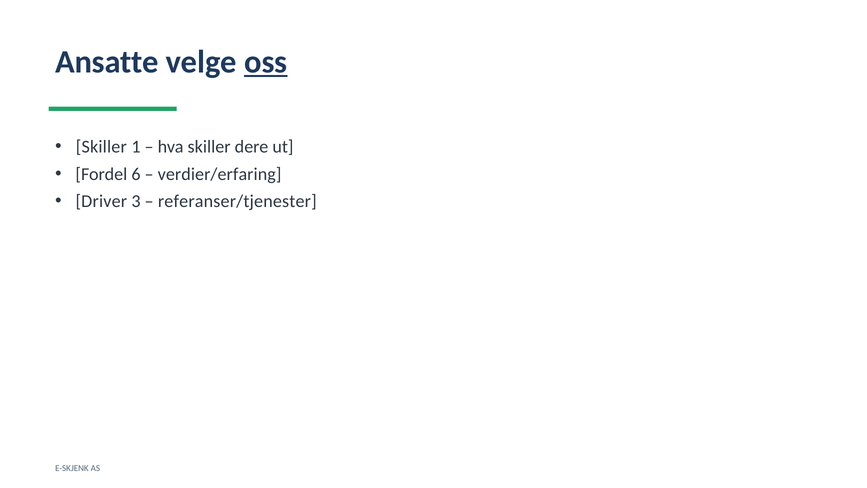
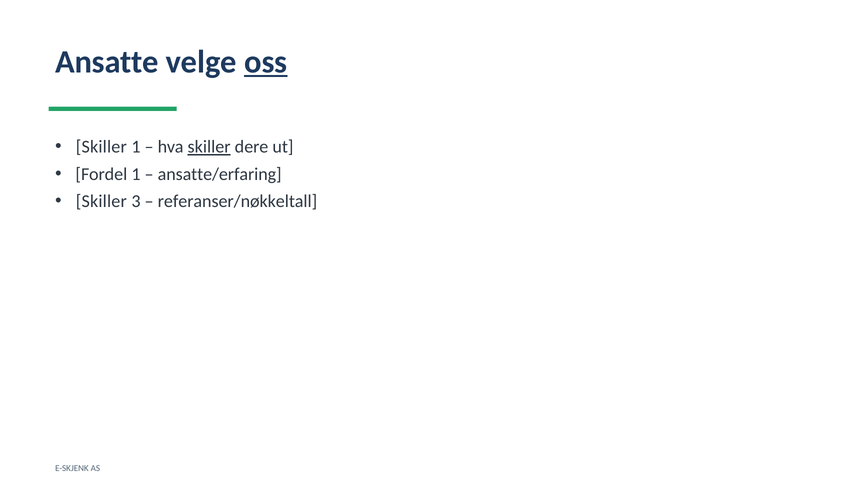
skiller underline: none -> present (209, 147)
Fordel 6: 6 -> 1 (136, 174)
verdier/erfaring: verdier/erfaring -> ansatte/erfaring (220, 174)
Driver: Driver -> Skiller (101, 201)
referanser/tjenester: referanser/tjenester -> referanser/nøkkeltall (237, 201)
